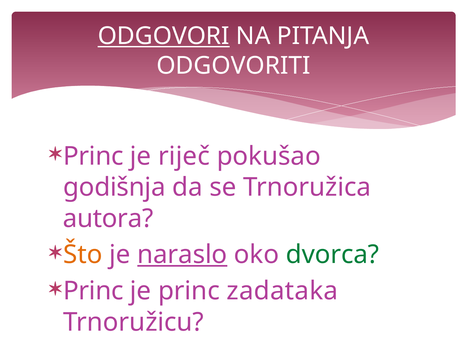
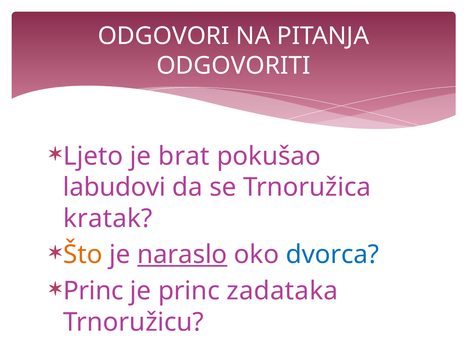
ODGOVORI underline: present -> none (164, 36)
Princ: Princ -> Ljeto (93, 156)
riječ: riječ -> brat (184, 156)
godišnja: godišnja -> labudovi (114, 187)
autora: autora -> kratak (108, 219)
dvorca colour: green -> blue (332, 255)
